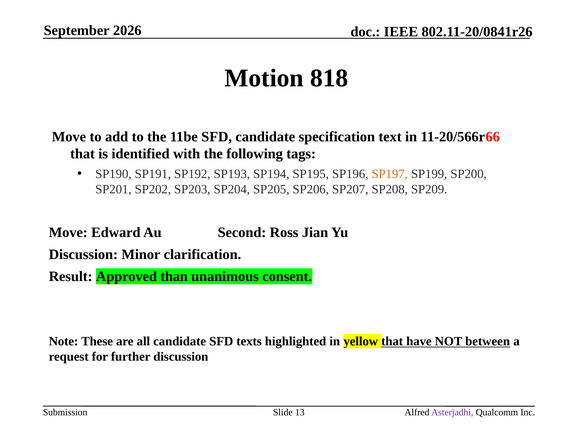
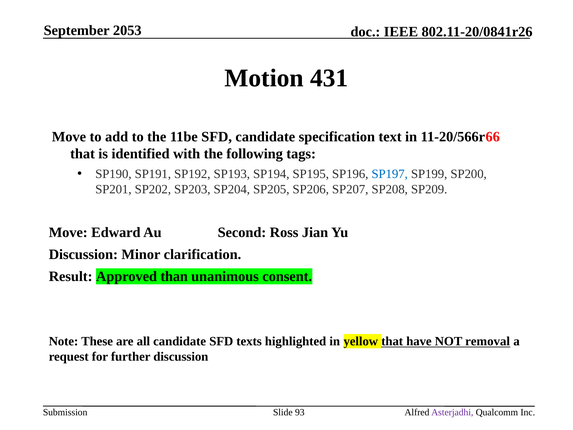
2026: 2026 -> 2053 (127, 30)
818: 818 -> 431 (329, 78)
SP197 colour: orange -> blue (390, 174)
between: between -> removal (488, 341)
13: 13 -> 93 (300, 412)
